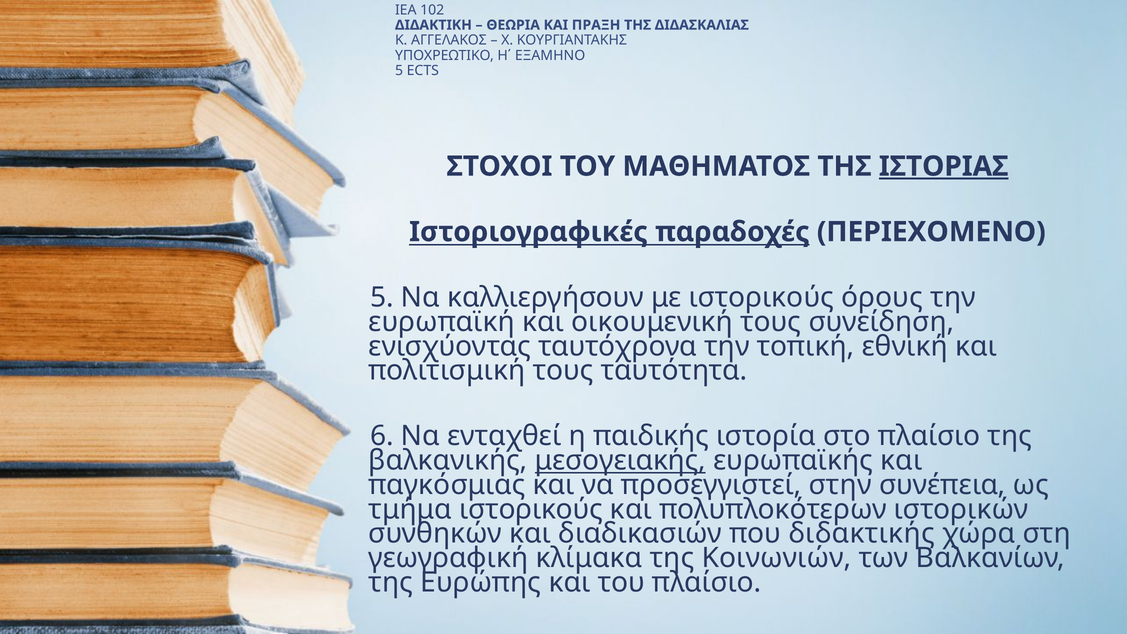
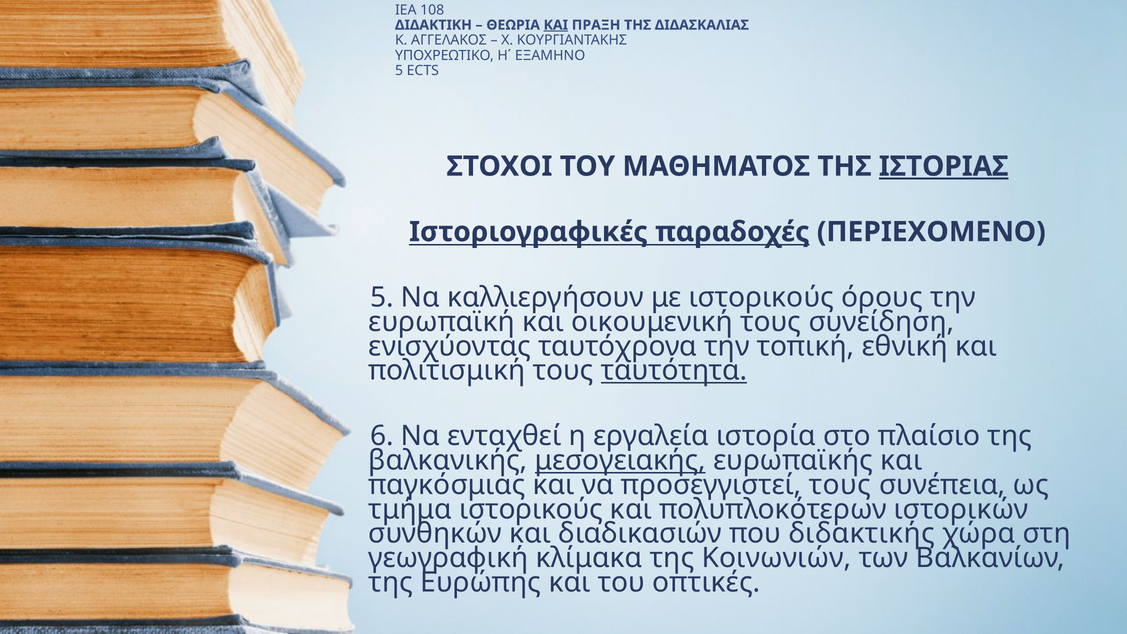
102: 102 -> 108 (432, 10)
ΚΑΙ underline: none -> present (556, 25)
ταυτότητα underline: none -> present (674, 371)
παιδικής: παιδικής -> εργαλεία (651, 436)
προσεγγιστεί στην: στην -> τους (840, 485)
του πλαίσιο: πλαίσιο -> οπτικές (706, 582)
